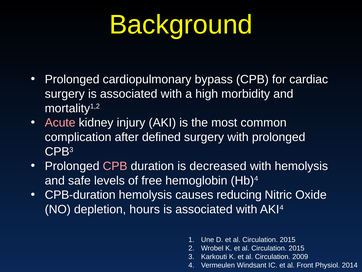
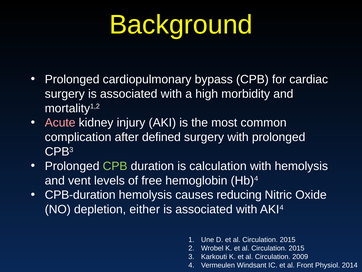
CPB colour: pink -> light green (115, 166)
decreased: decreased -> calculation (218, 166)
safe: safe -> vent (79, 180)
hours: hours -> either (145, 209)
